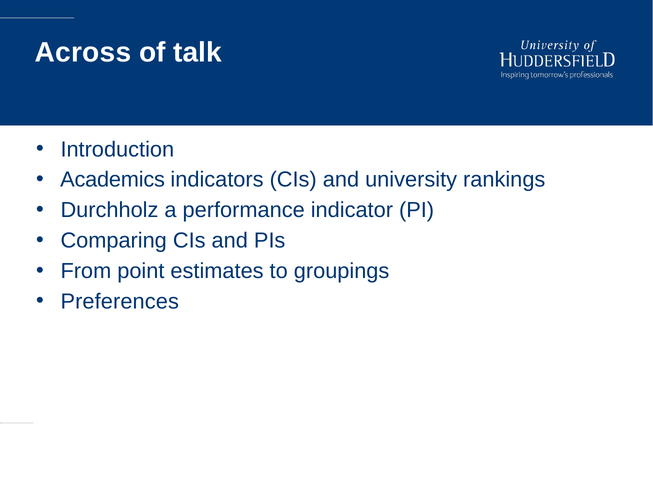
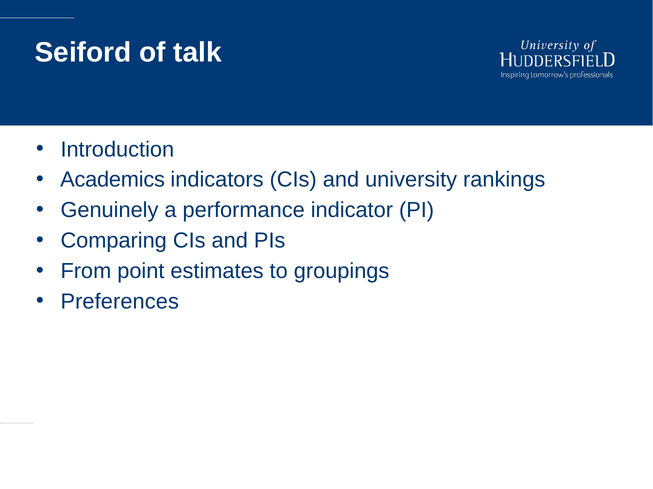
Across: Across -> Seiford (83, 53)
Durchholz: Durchholz -> Genuinely (109, 211)
